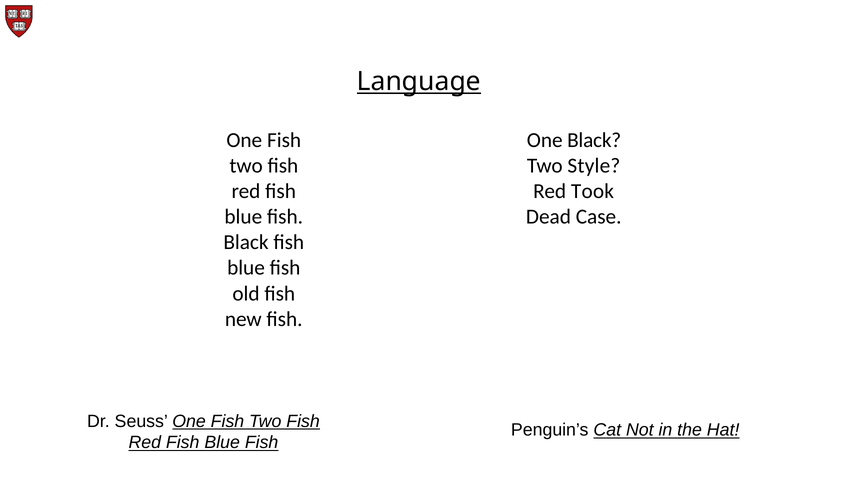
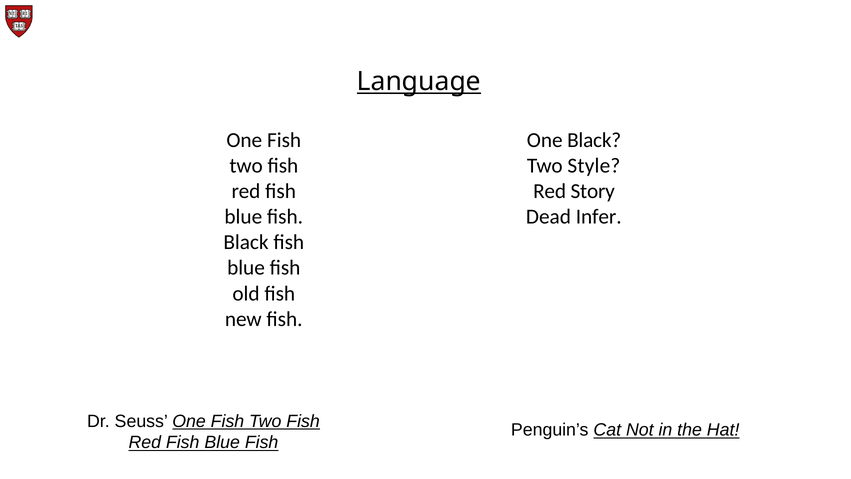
Took: Took -> Story (593, 191)
Case: Case -> Infer (599, 217)
